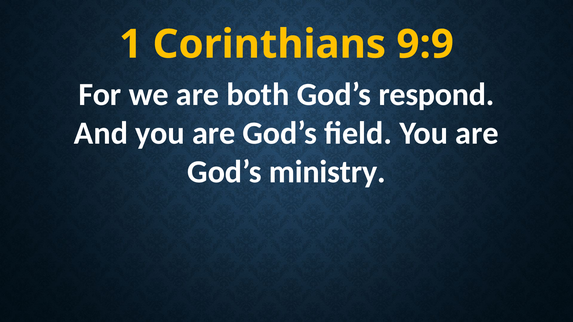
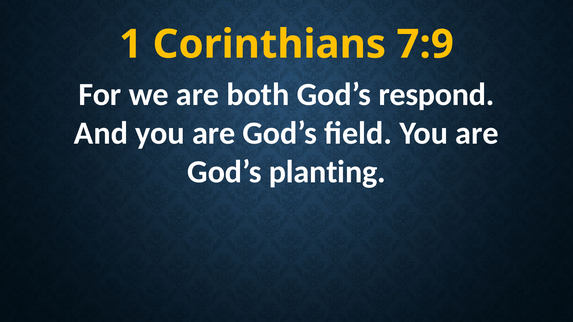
9:9: 9:9 -> 7:9 (425, 44)
ministry: ministry -> planting (327, 172)
